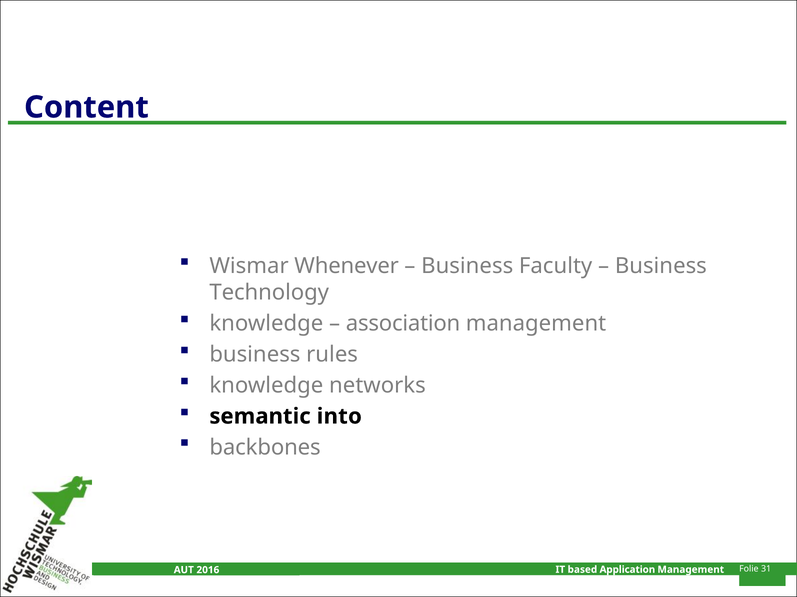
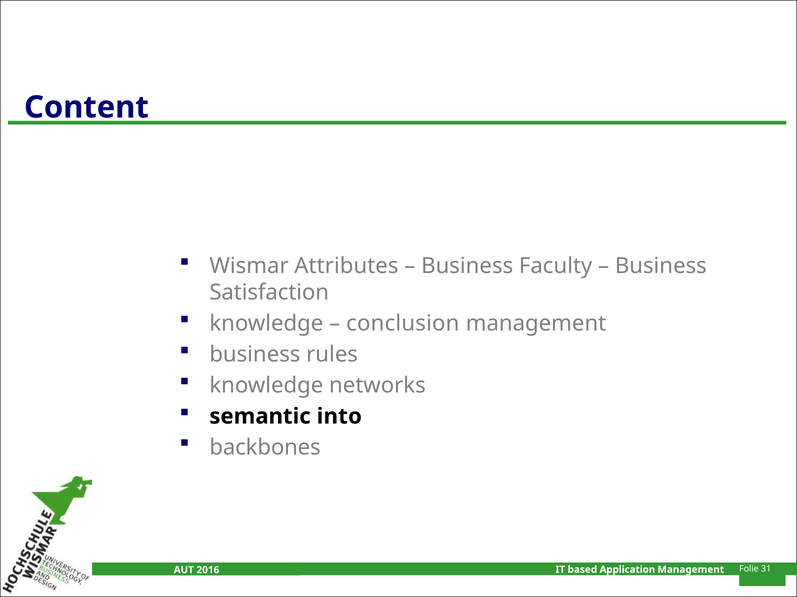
Whenever: Whenever -> Attributes (346, 266)
Technology: Technology -> Satisfaction (269, 293)
association: association -> conclusion (403, 324)
